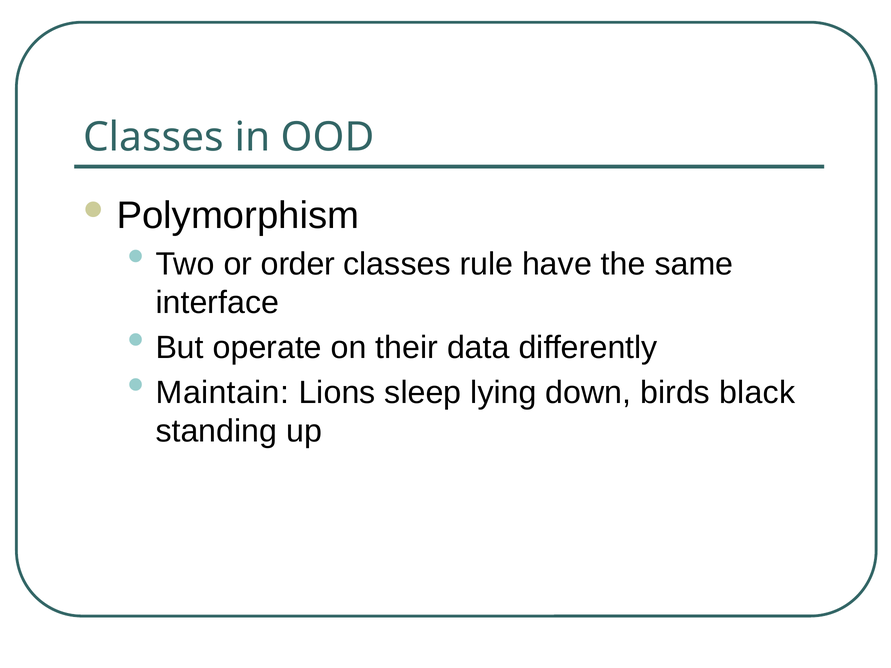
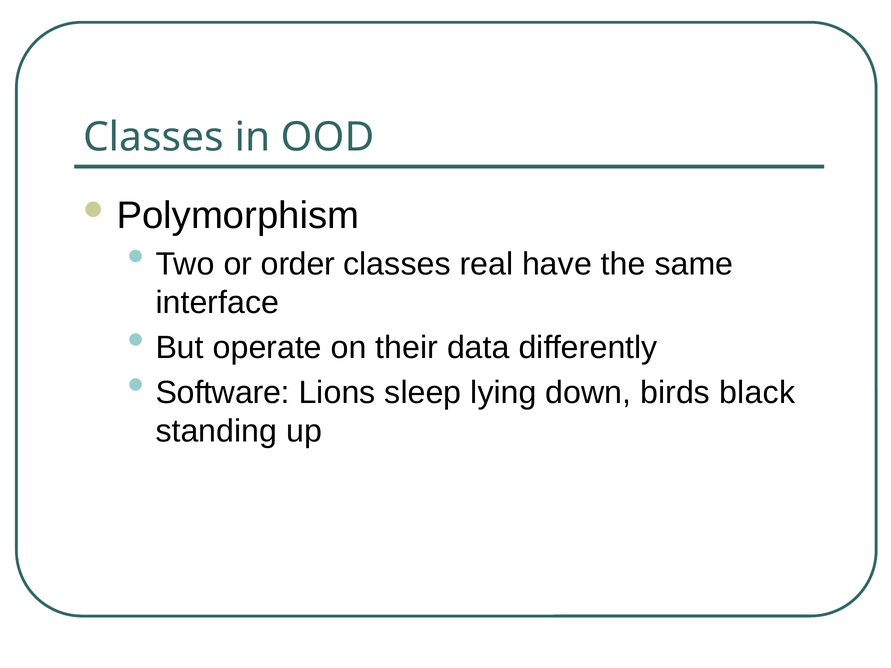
rule: rule -> real (486, 264)
Maintain: Maintain -> Software (223, 393)
